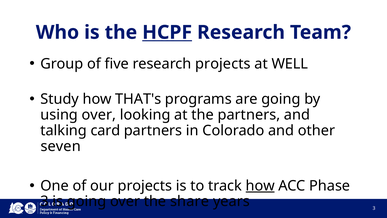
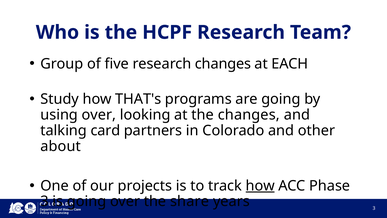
HCPF underline: present -> none (167, 32)
research projects: projects -> changes (223, 64)
WELL: WELL -> EACH (290, 64)
the partners: partners -> changes (249, 115)
seven: seven -> about (61, 146)
